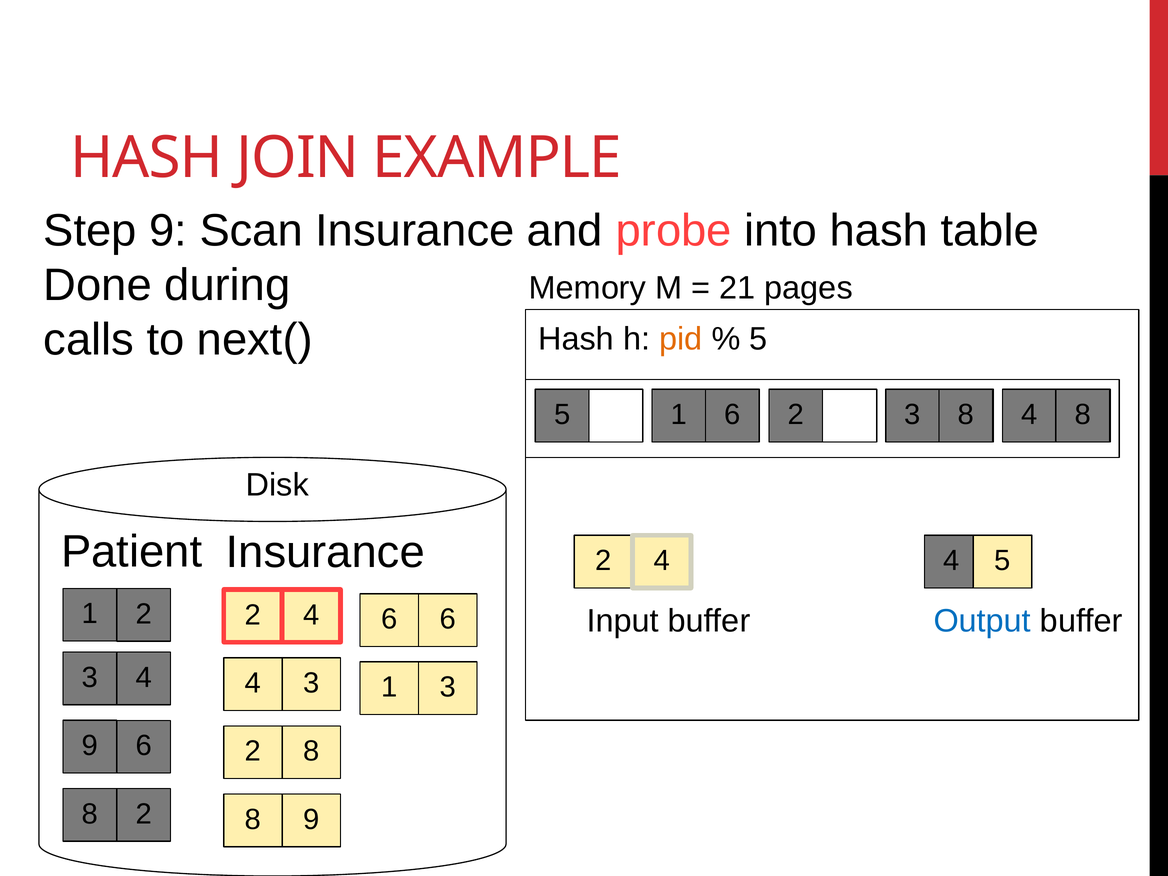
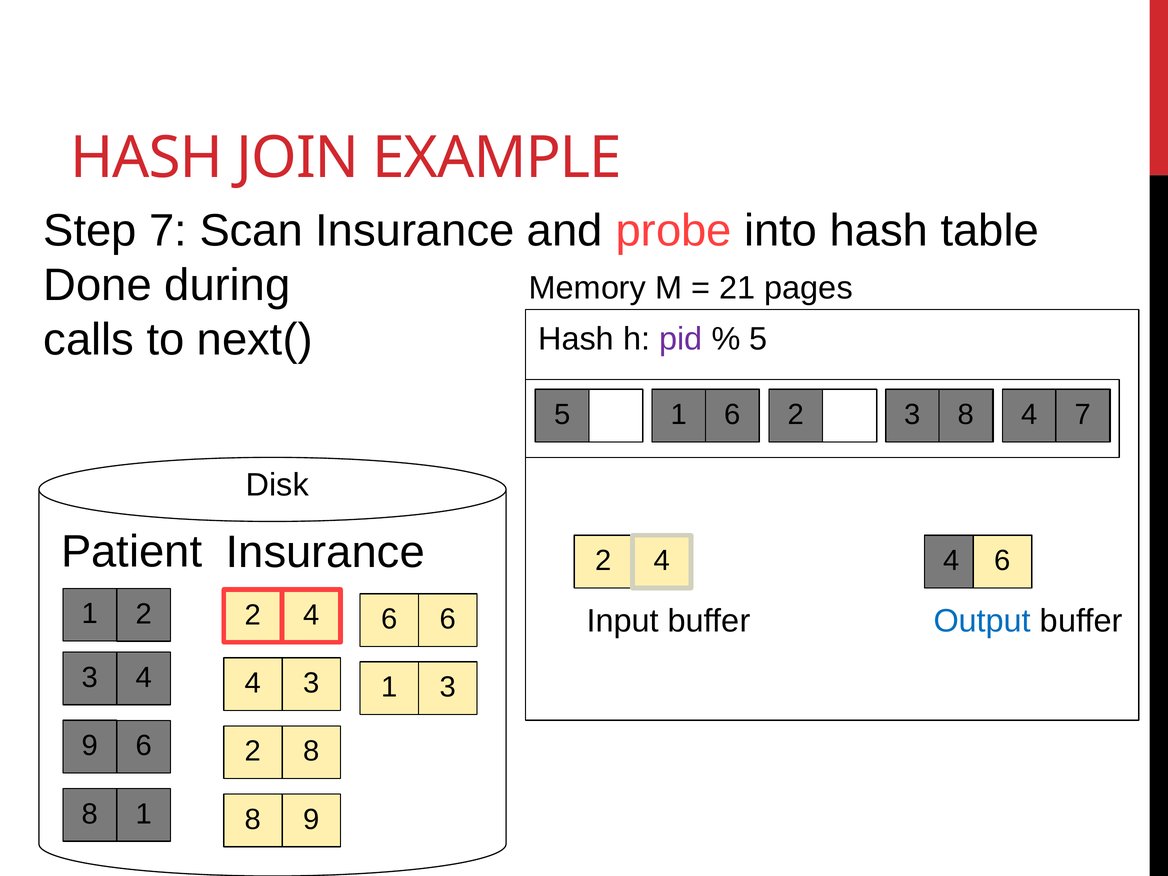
Step 9: 9 -> 7 (168, 231)
pid colour: orange -> purple (681, 339)
8: 8 -> 7 (1083, 415)
4 5: 5 -> 6 (1003, 561)
8 2: 2 -> 1 (144, 814)
